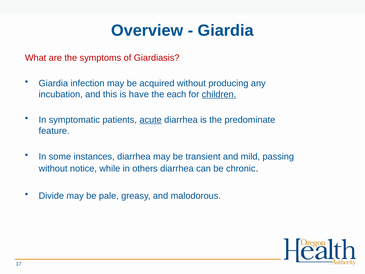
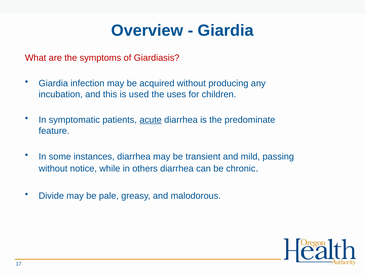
have: have -> used (139, 94)
each: each -> uses (176, 94)
children underline: present -> none (219, 94)
